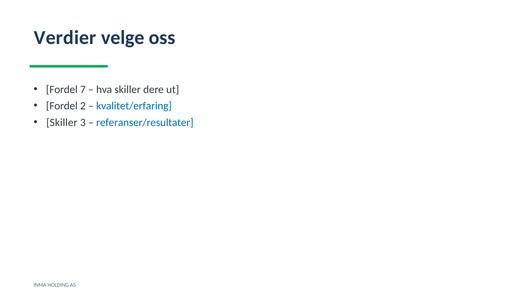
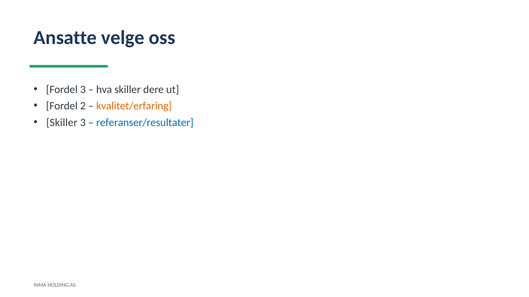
Verdier: Verdier -> Ansatte (65, 38)
Fordel 7: 7 -> 3 (83, 90)
kvalitet/erfaring colour: blue -> orange (134, 106)
